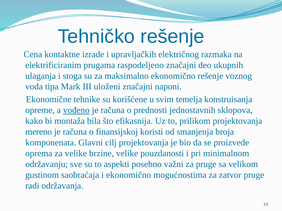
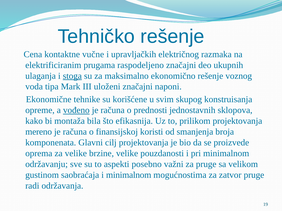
izrade: izrade -> vučne (93, 54)
stoga underline: none -> present (72, 76)
temelja: temelja -> skupog (189, 100)
i ekonomično: ekonomično -> minimalnom (129, 175)
